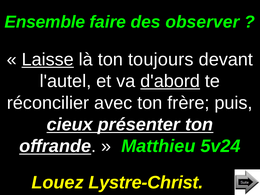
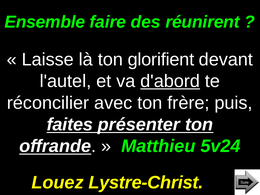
observer: observer -> réunirent (203, 22)
Laisse underline: present -> none (48, 60)
toujours: toujours -> glorifient (161, 60)
cieux: cieux -> faites (70, 125)
